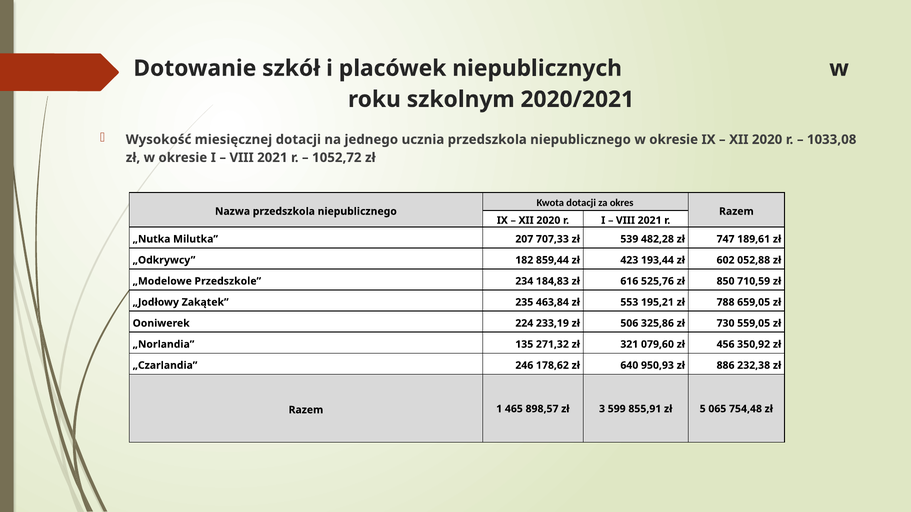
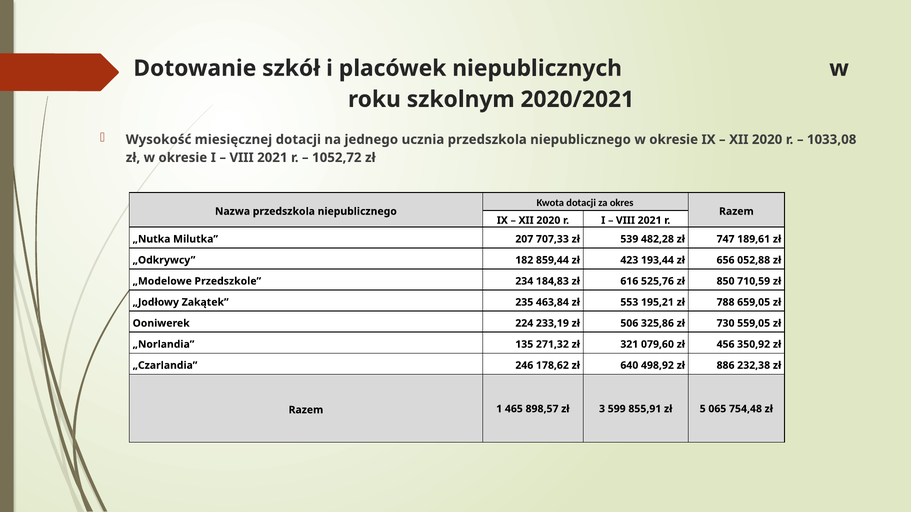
602: 602 -> 656 (726, 260)
950,93: 950,93 -> 498,92 (657, 366)
